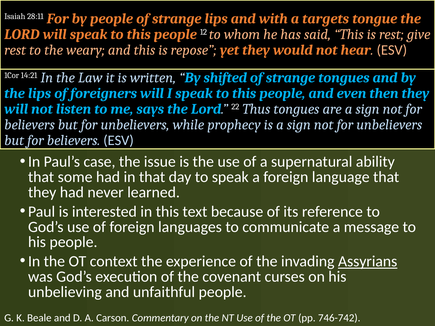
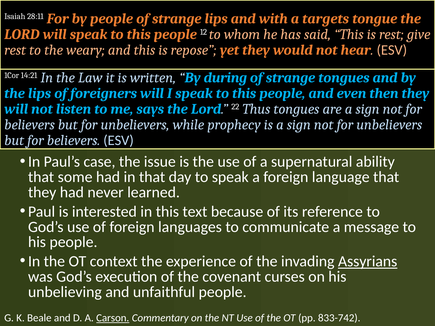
shifted: shifted -> during (225, 78)
Carson underline: none -> present (113, 318)
746-742: 746-742 -> 833-742 (339, 318)
